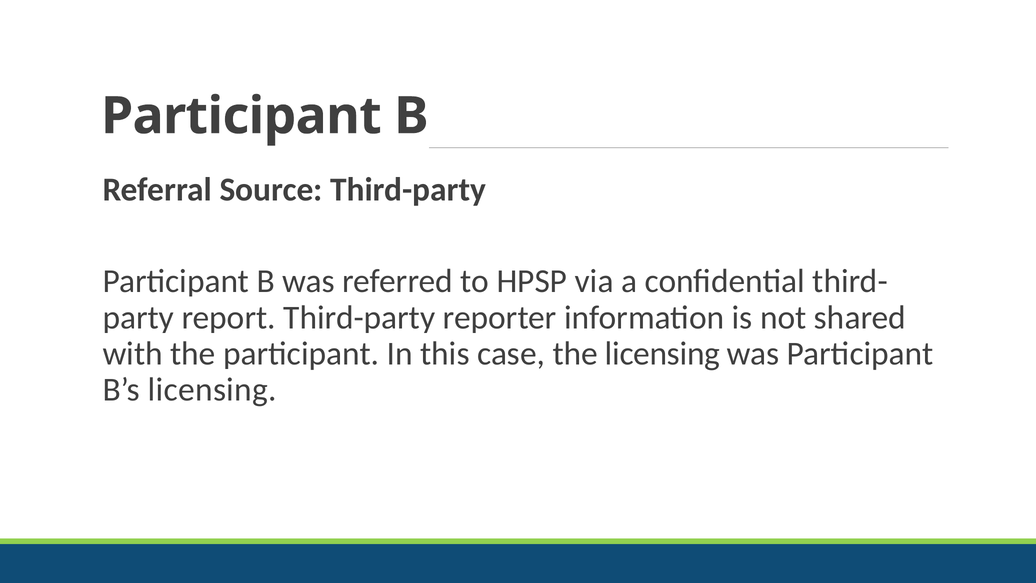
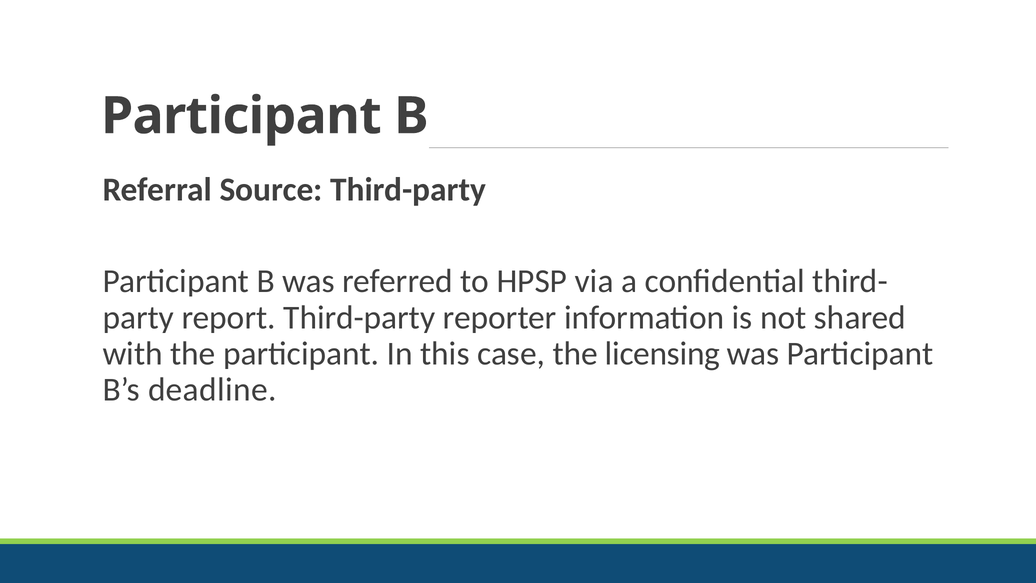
B’s licensing: licensing -> deadline (212, 390)
